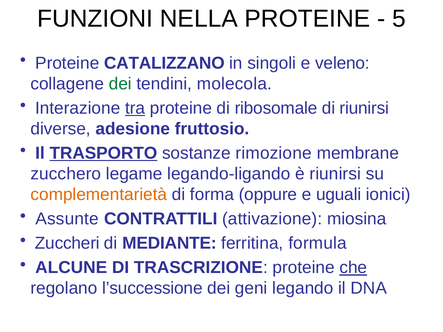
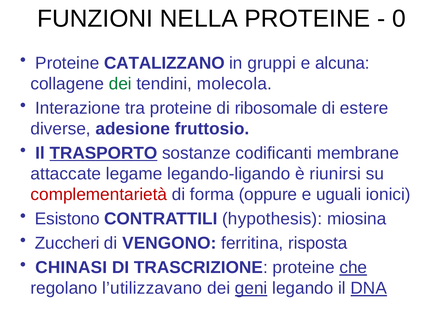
5: 5 -> 0 (399, 19)
singoli: singoli -> gruppi (272, 63)
veleno: veleno -> alcuna (342, 63)
tra underline: present -> none (135, 108)
di riunirsi: riunirsi -> estere (364, 108)
rimozione: rimozione -> codificanti (274, 153)
zucchero: zucchero -> attaccate (66, 174)
complementarietà colour: orange -> red (99, 195)
Assunte: Assunte -> Esistono (67, 219)
attivazione: attivazione -> hypothesis (272, 219)
MEDIANTE: MEDIANTE -> VENGONO (169, 243)
formula: formula -> risposta (318, 243)
ALCUNE: ALCUNE -> CHINASI (71, 268)
l’successione: l’successione -> l’utilizzavano (152, 288)
geni underline: none -> present (251, 288)
DNA underline: none -> present (369, 288)
